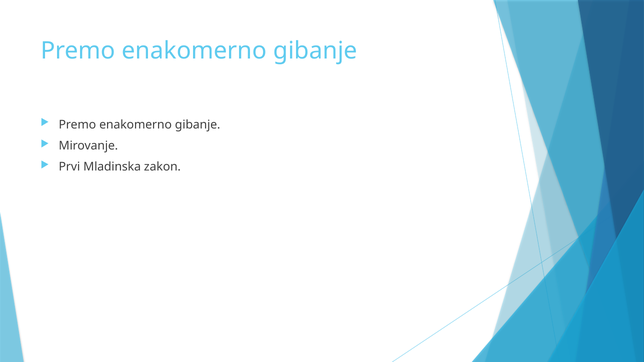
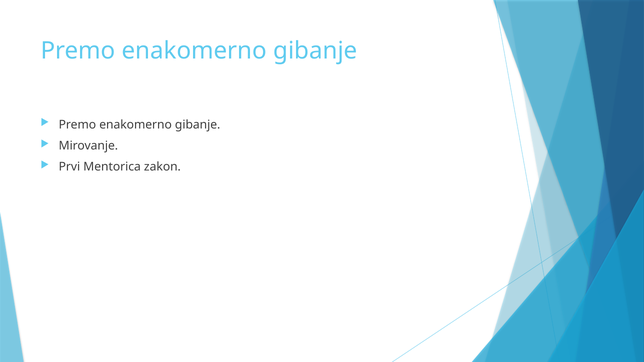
Mladinska: Mladinska -> Mentorica (112, 167)
